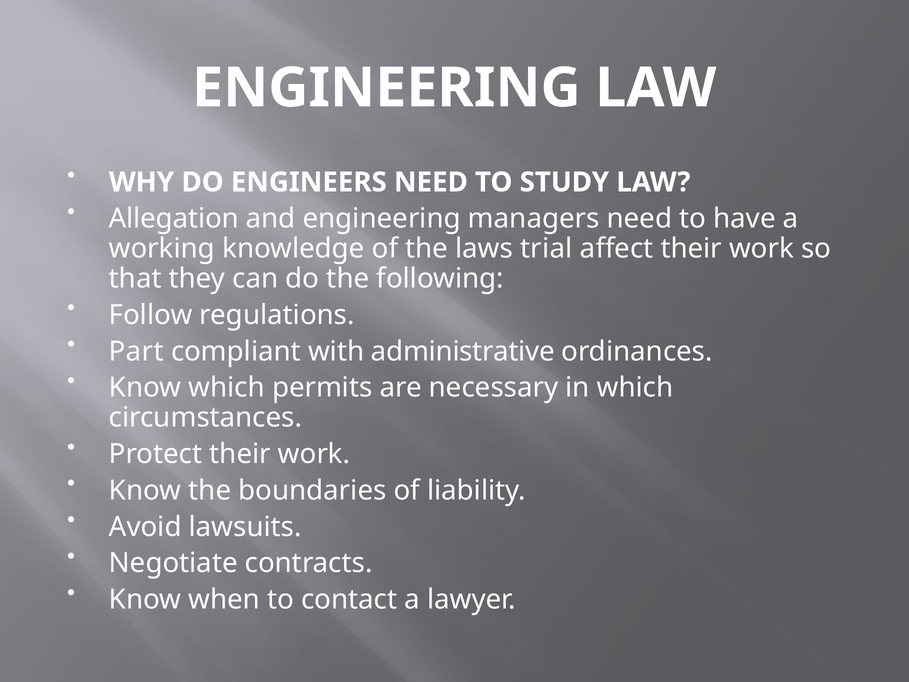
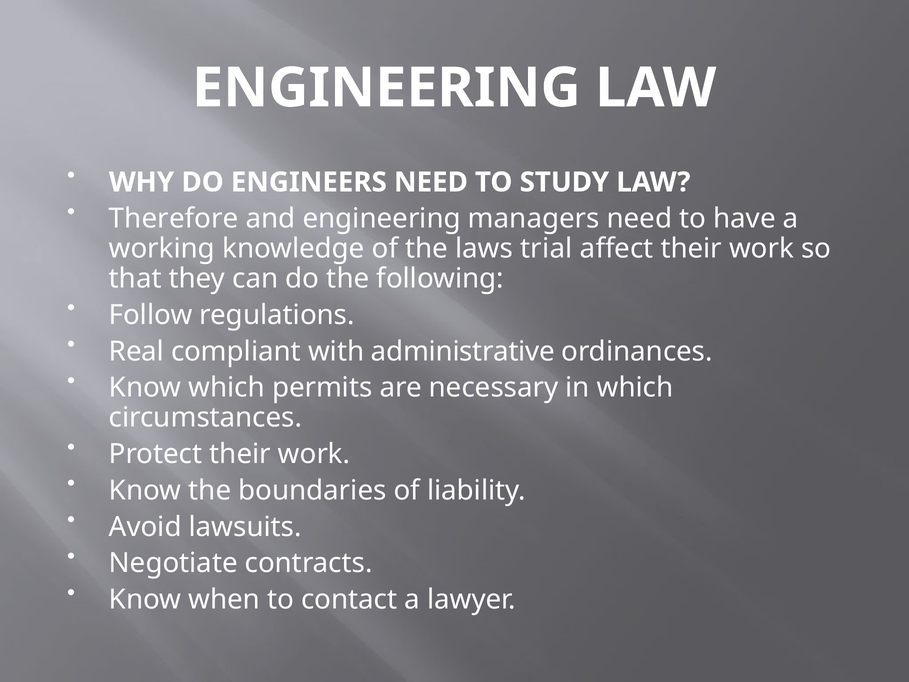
Allegation: Allegation -> Therefore (174, 219)
Part: Part -> Real (136, 351)
